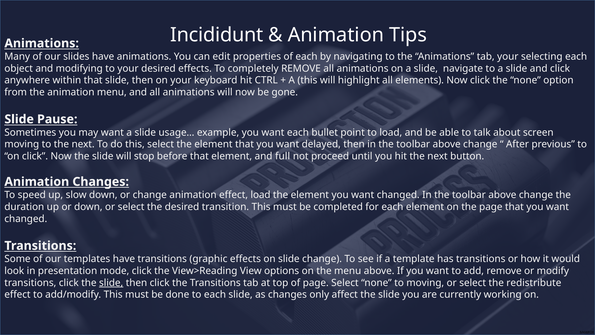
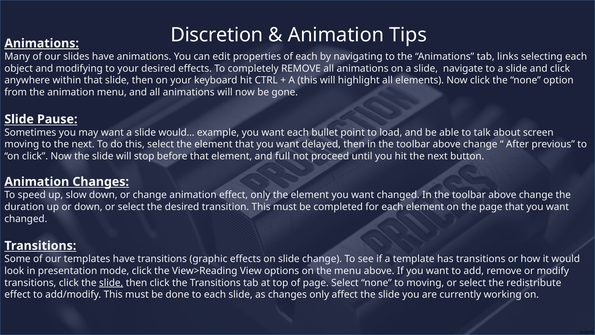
Incididunt: Incididunt -> Discretion (217, 35)
Animations underline: none -> present (42, 43)
tab your: your -> links (508, 56)
usage…: usage… -> would… (177, 132)
effect load: load -> only (260, 195)
